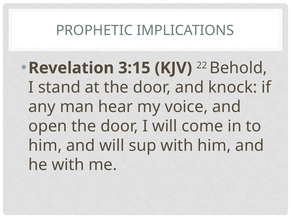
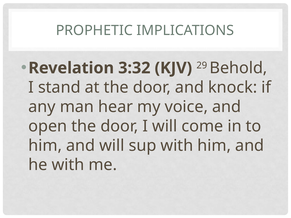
3:15: 3:15 -> 3:32 (134, 68)
22: 22 -> 29 (202, 65)
